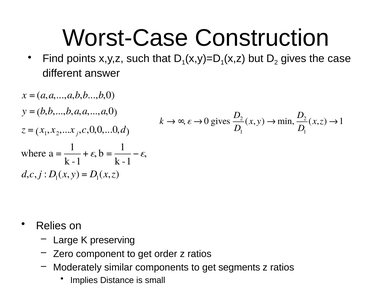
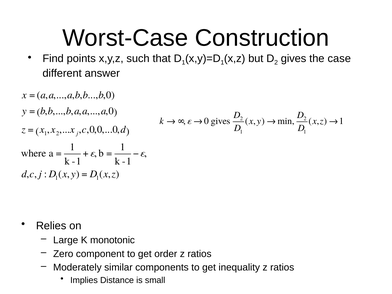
preserving: preserving -> monotonic (112, 240)
segments: segments -> inequality (239, 267)
